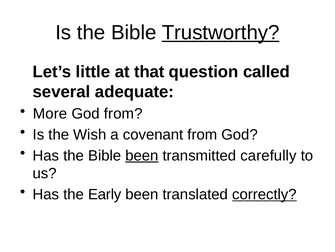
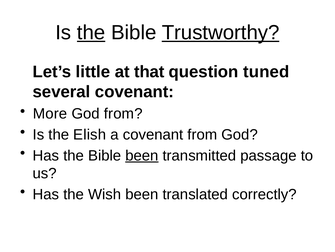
the underline: none -> present (91, 32)
called: called -> tuned (266, 72)
several adequate: adequate -> covenant (135, 92)
Wish: Wish -> Elish (90, 134)
carefully: carefully -> passage (269, 155)
Early: Early -> Wish (105, 194)
correctly underline: present -> none (264, 194)
